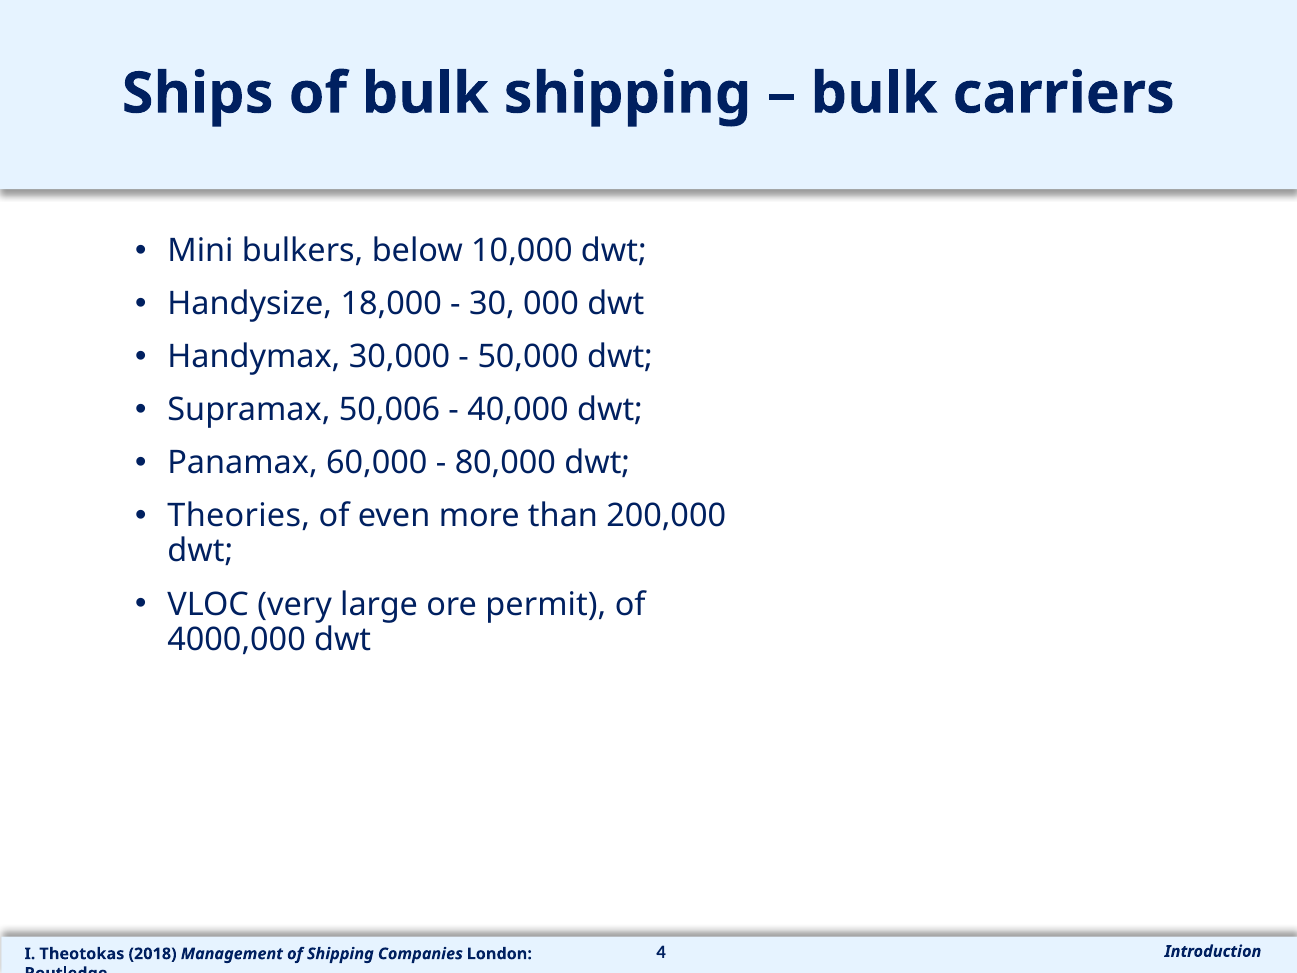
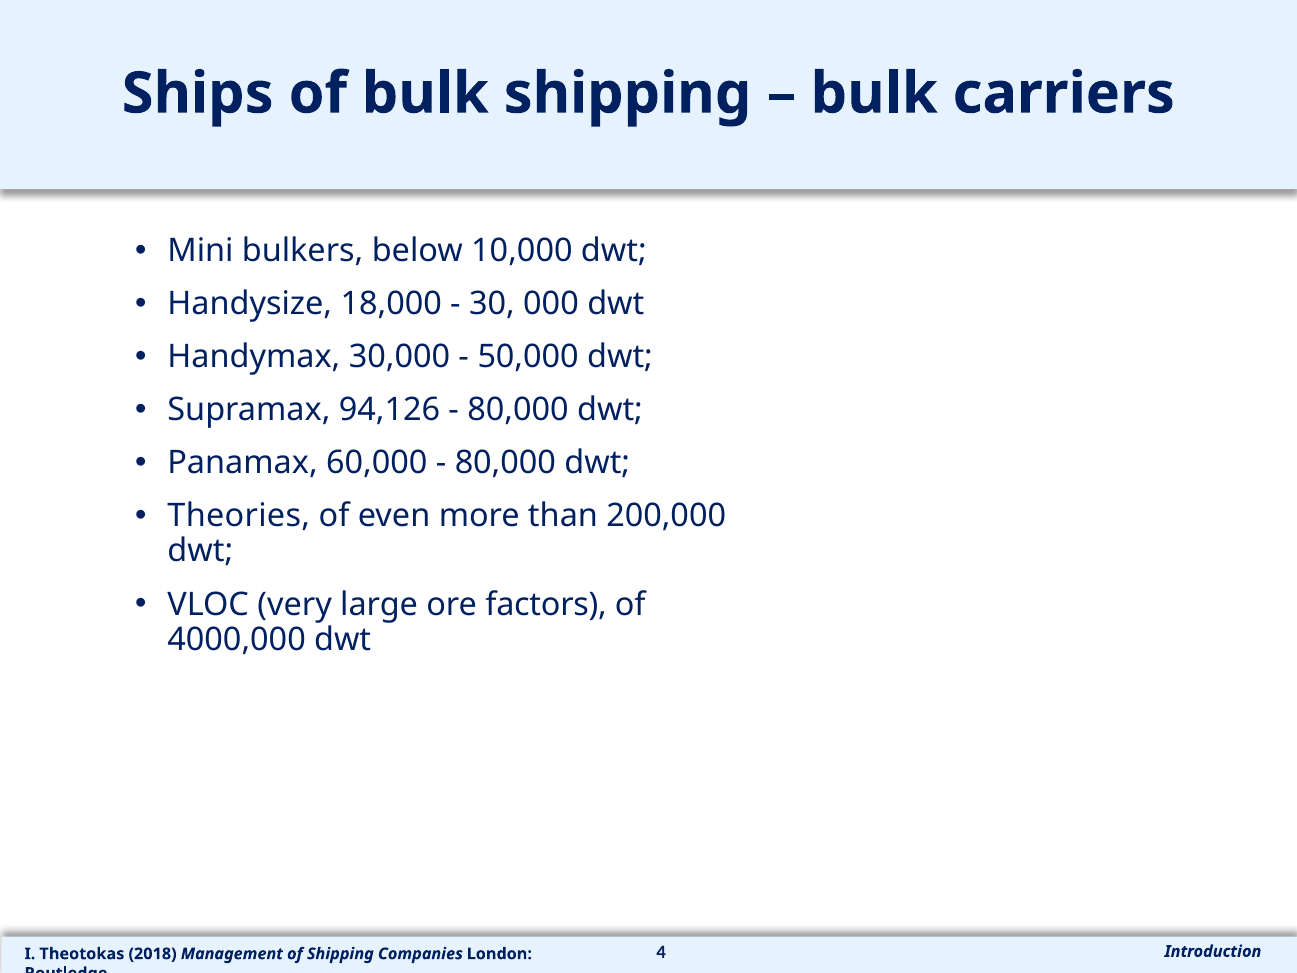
50,006: 50,006 -> 94,126 (389, 410)
40,000: 40,000 -> 80,000 (518, 410)
permit: permit -> factors (546, 604)
